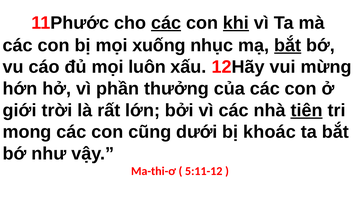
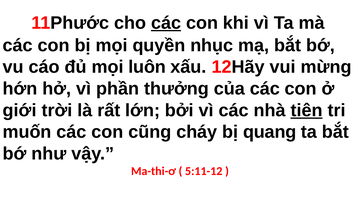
khi underline: present -> none (236, 23)
xuống: xuống -> quyền (159, 45)
bắt underline: present -> none (288, 45)
mong: mong -> muốn (27, 132)
dưới: dưới -> cháy (197, 132)
khoác: khoác -> quang (270, 132)
